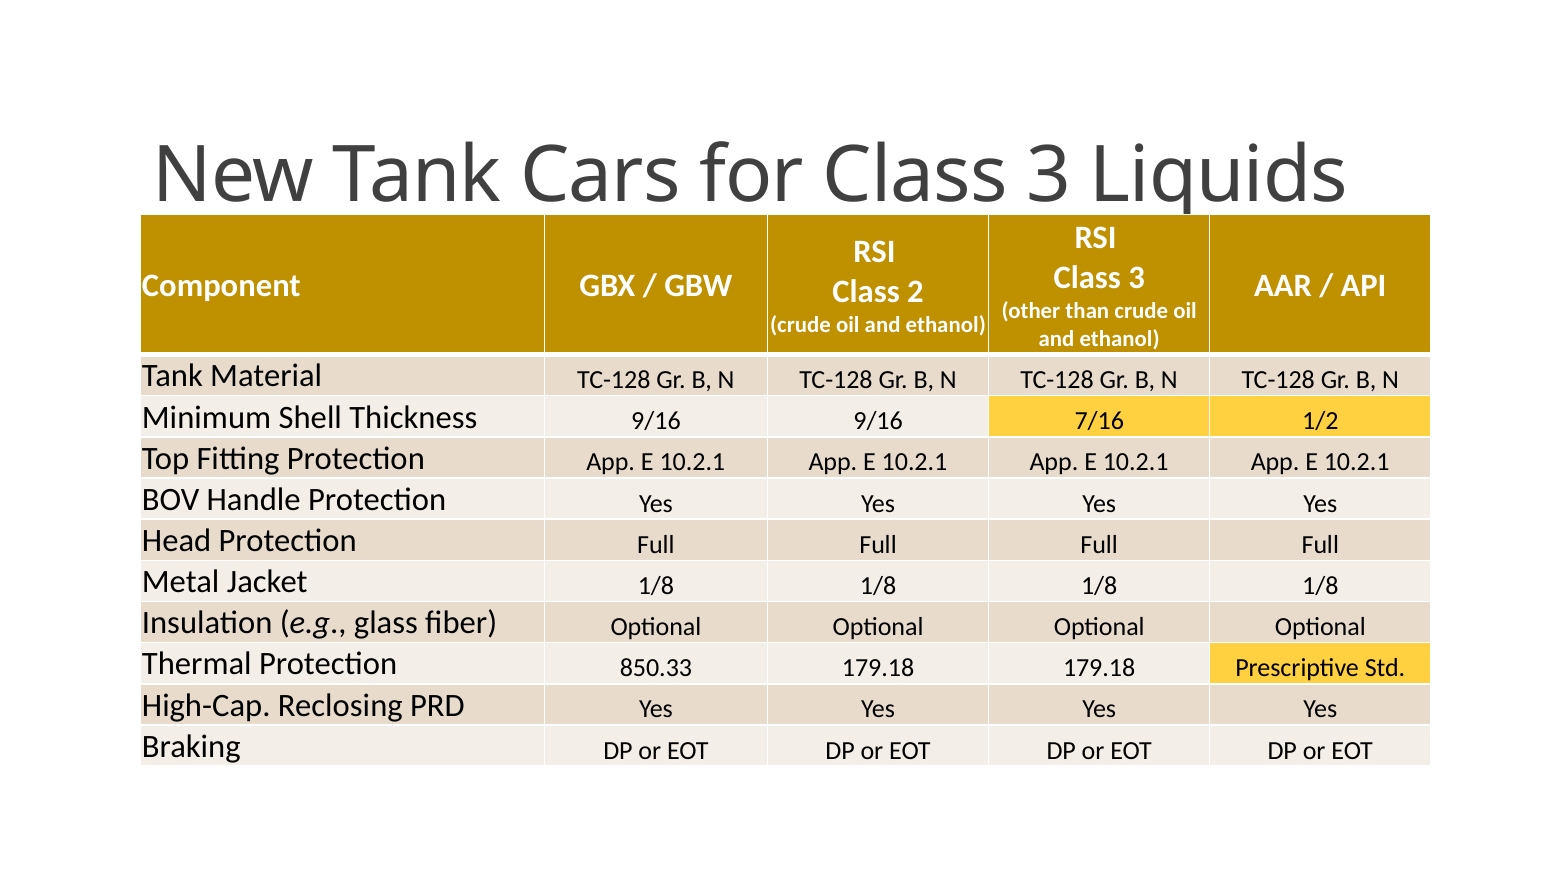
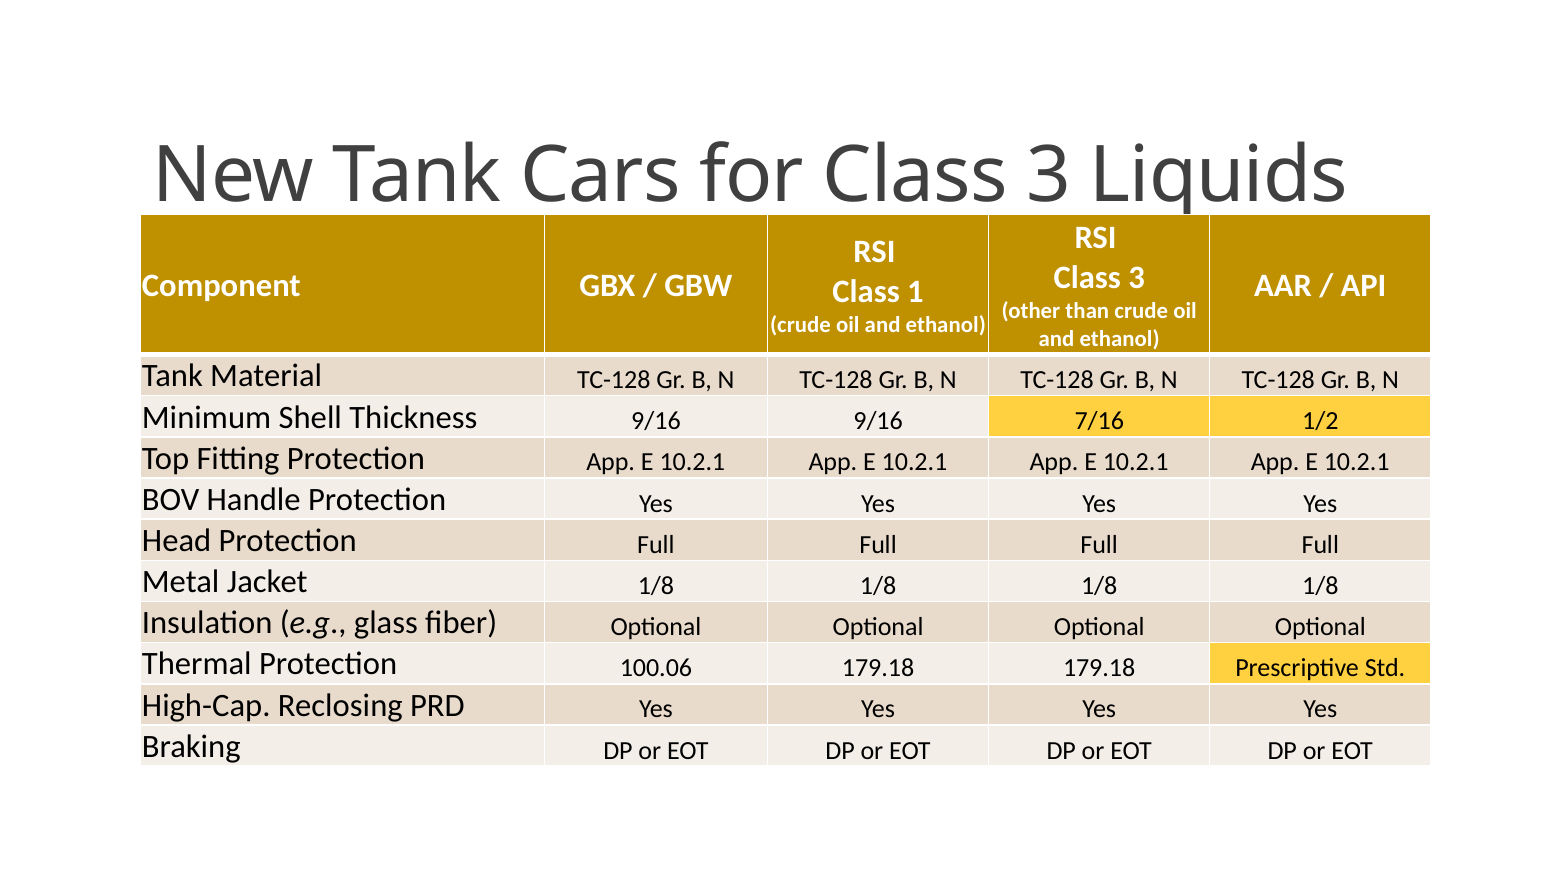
2: 2 -> 1 (915, 291)
850.33: 850.33 -> 100.06 (656, 668)
